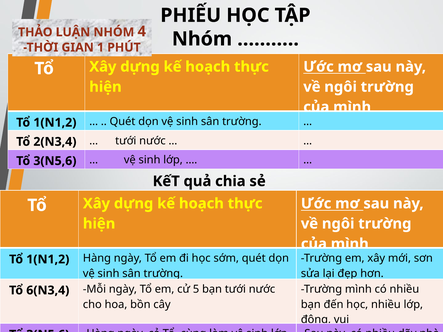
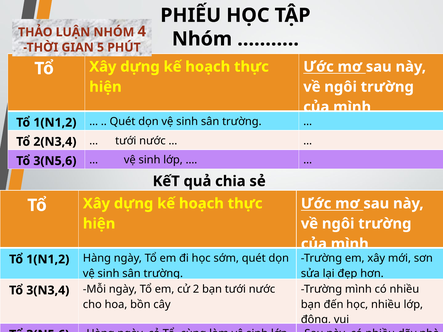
1: 1 -> 5 (100, 47)
6(N3,4: 6(N3,4 -> 3(N3,4 (48, 291)
5: 5 -> 2 (196, 290)
